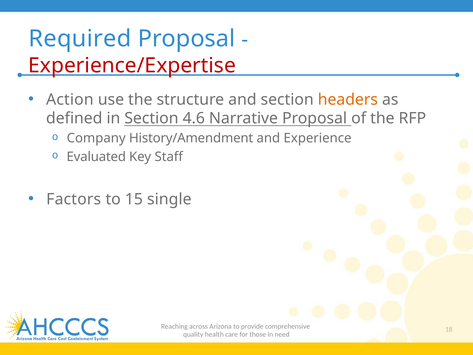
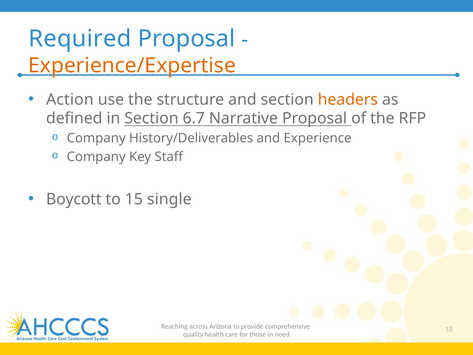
Experience/Expertise colour: red -> orange (132, 65)
4.6: 4.6 -> 6.7 (194, 118)
History/Amendment: History/Amendment -> History/Deliverables (191, 138)
Evaluated: Evaluated -> Company (96, 157)
Factors: Factors -> Boycott (74, 199)
